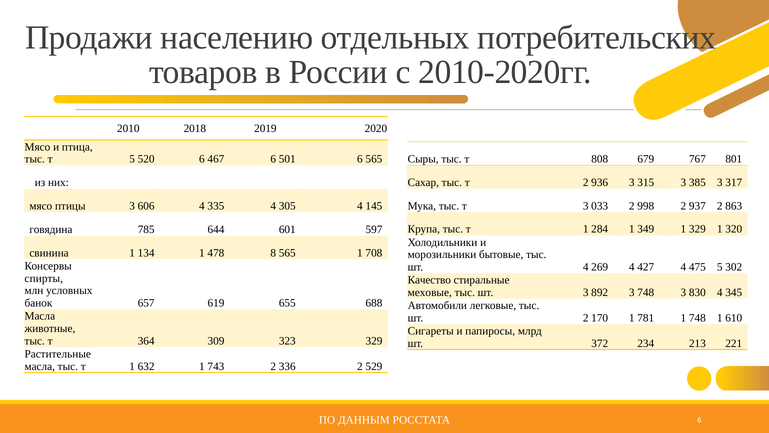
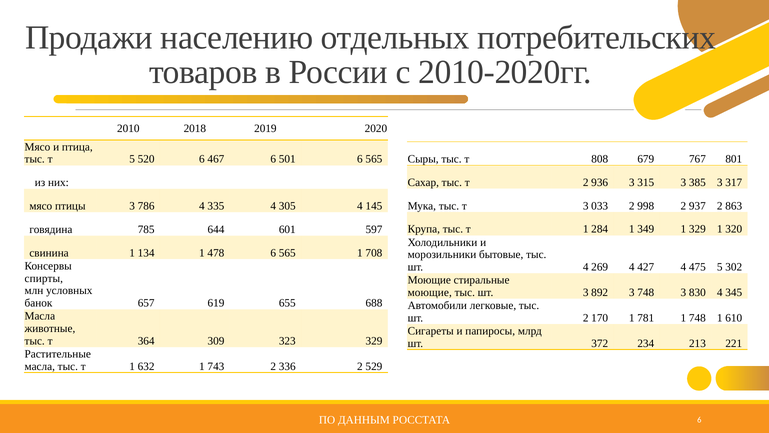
606: 606 -> 786 (146, 206)
478 8: 8 -> 6 (273, 253)
Качество: Качество -> Моющие (429, 280)
меховые: меховые -> моющие (430, 292)
